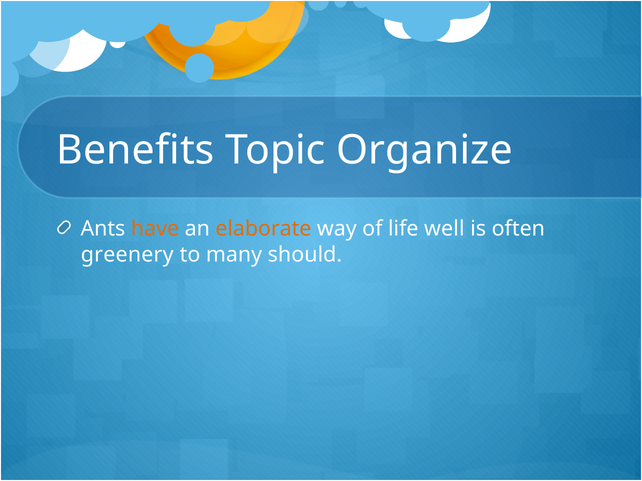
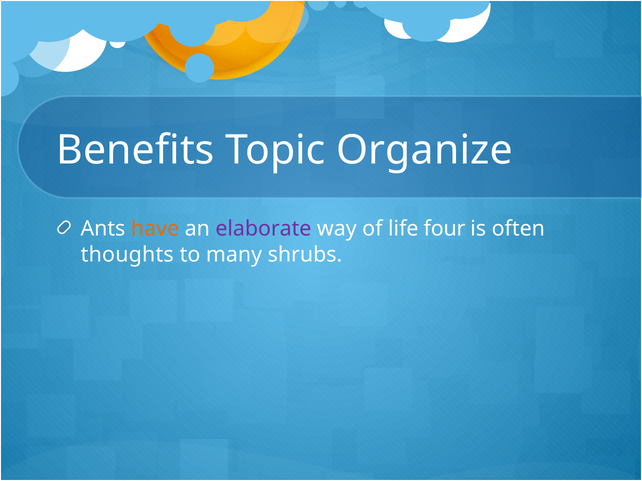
elaborate colour: orange -> purple (263, 229)
well: well -> four (444, 229)
greenery: greenery -> thoughts (127, 255)
should: should -> shrubs (305, 255)
